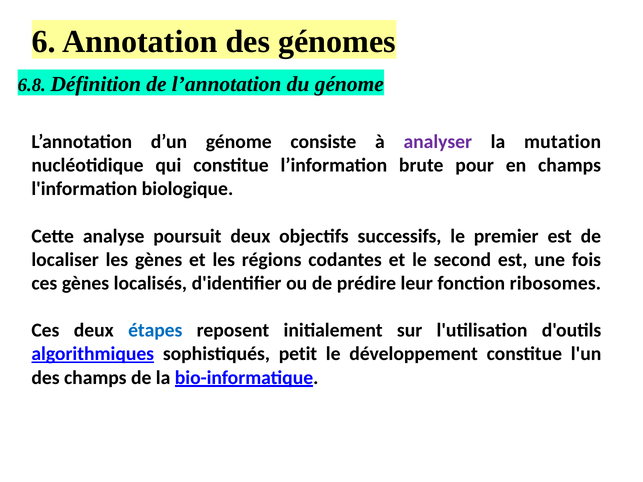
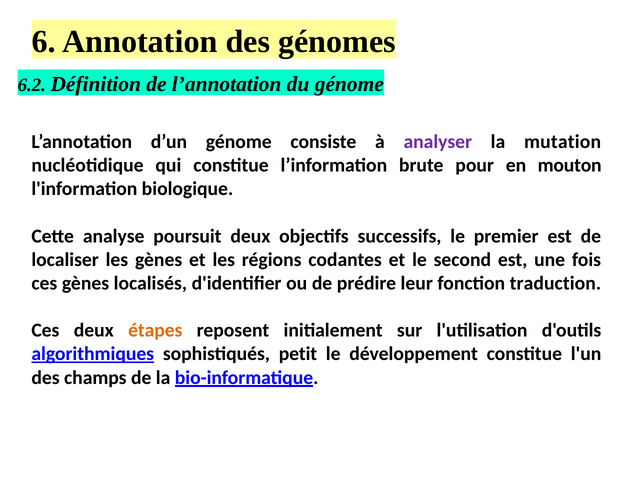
6.8: 6.8 -> 6.2 (32, 85)
en champs: champs -> mouton (570, 165)
ribosomes: ribosomes -> traduction (555, 283)
étapes colour: blue -> orange (155, 330)
